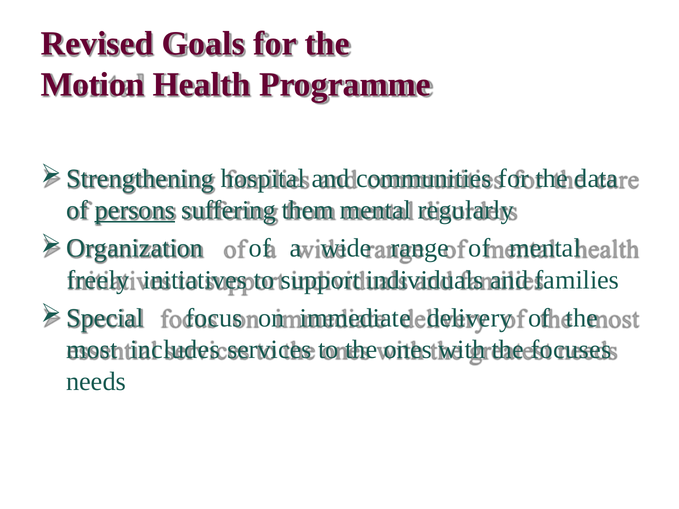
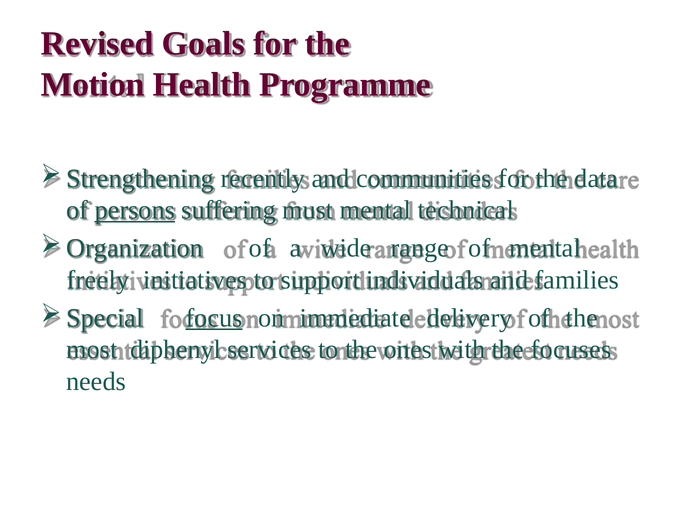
hospital: hospital -> recently (263, 179)
them: them -> must (308, 210)
regularly: regularly -> technical (466, 210)
focus underline: none -> present (214, 318)
includes: includes -> diphenyl (176, 350)
